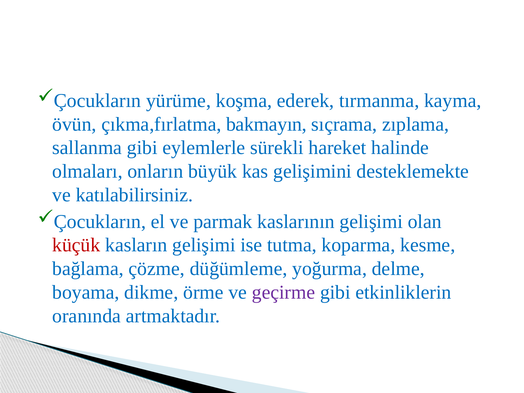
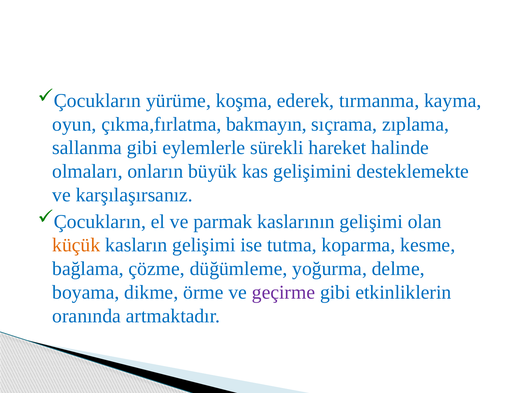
övün: övün -> oyun (74, 124)
katılabilirsiniz: katılabilirsiniz -> karşılaşırsanız (134, 195)
küçük colour: red -> orange (76, 245)
